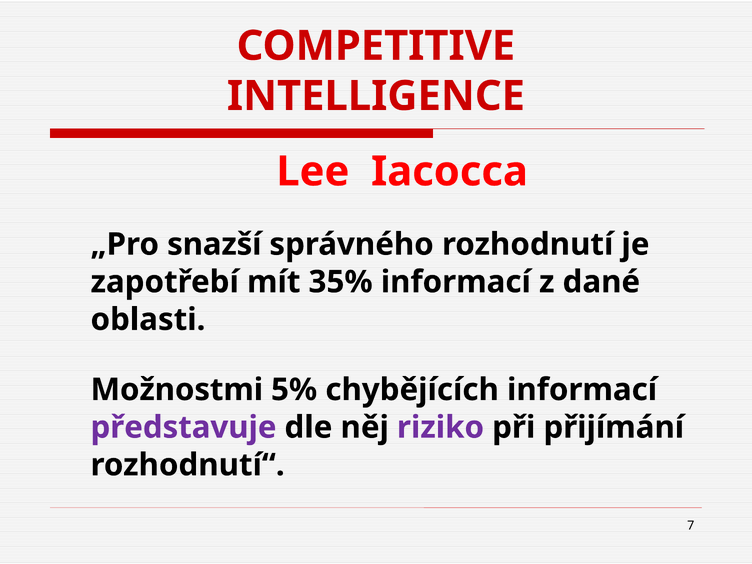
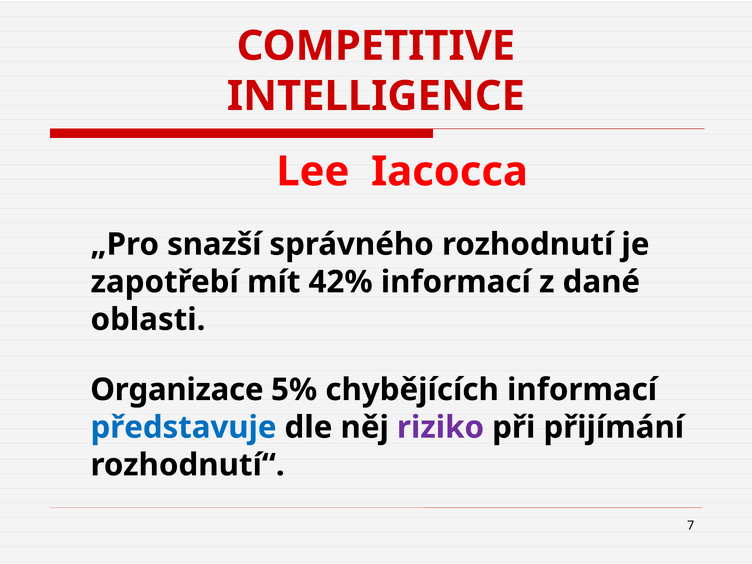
35%: 35% -> 42% (341, 282)
Možnostmi: Možnostmi -> Organizace (177, 390)
představuje colour: purple -> blue (184, 427)
